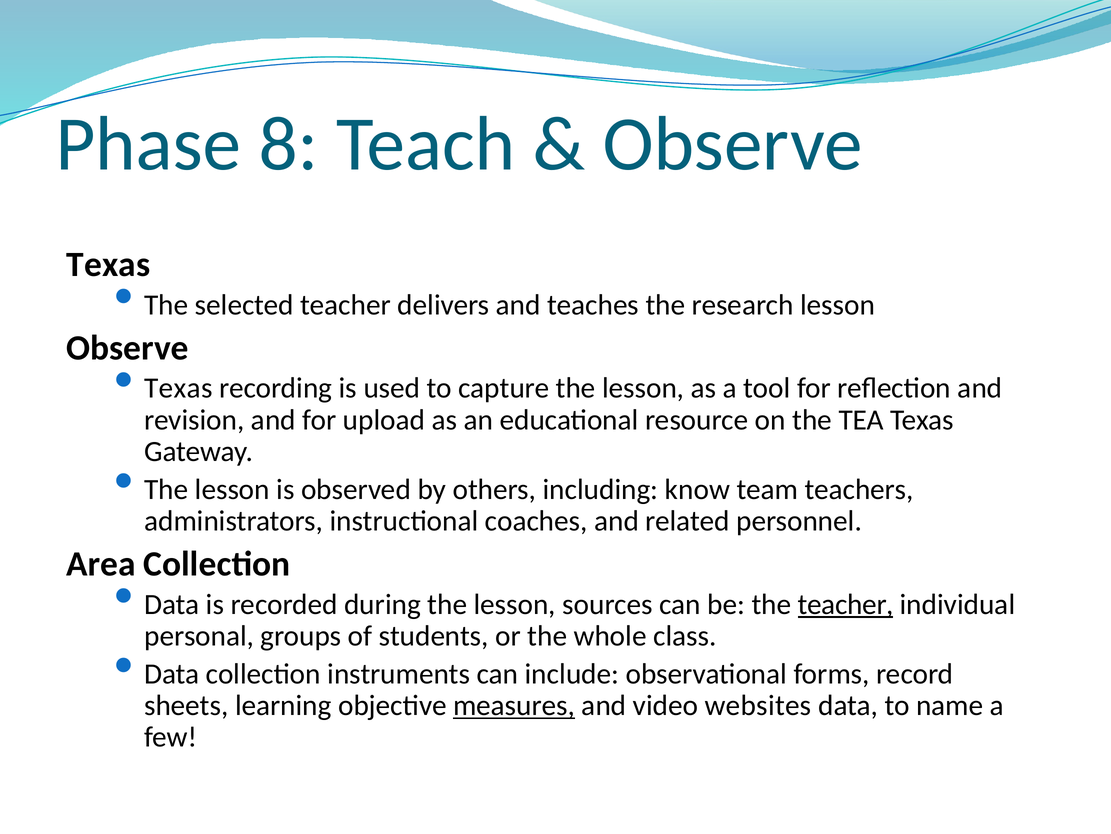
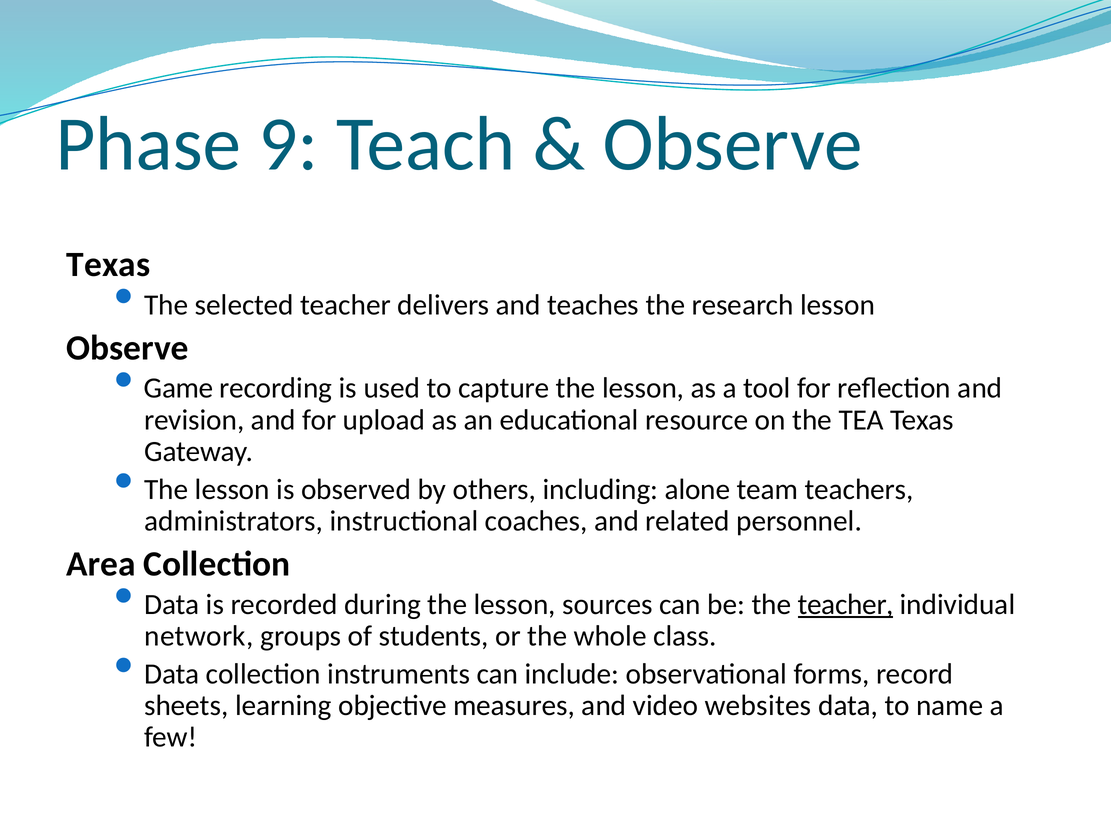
8: 8 -> 9 (289, 144)
Texas: Texas -> Game (179, 388)
know: know -> alone (697, 489)
personal: personal -> network (199, 636)
measures underline: present -> none (514, 705)
